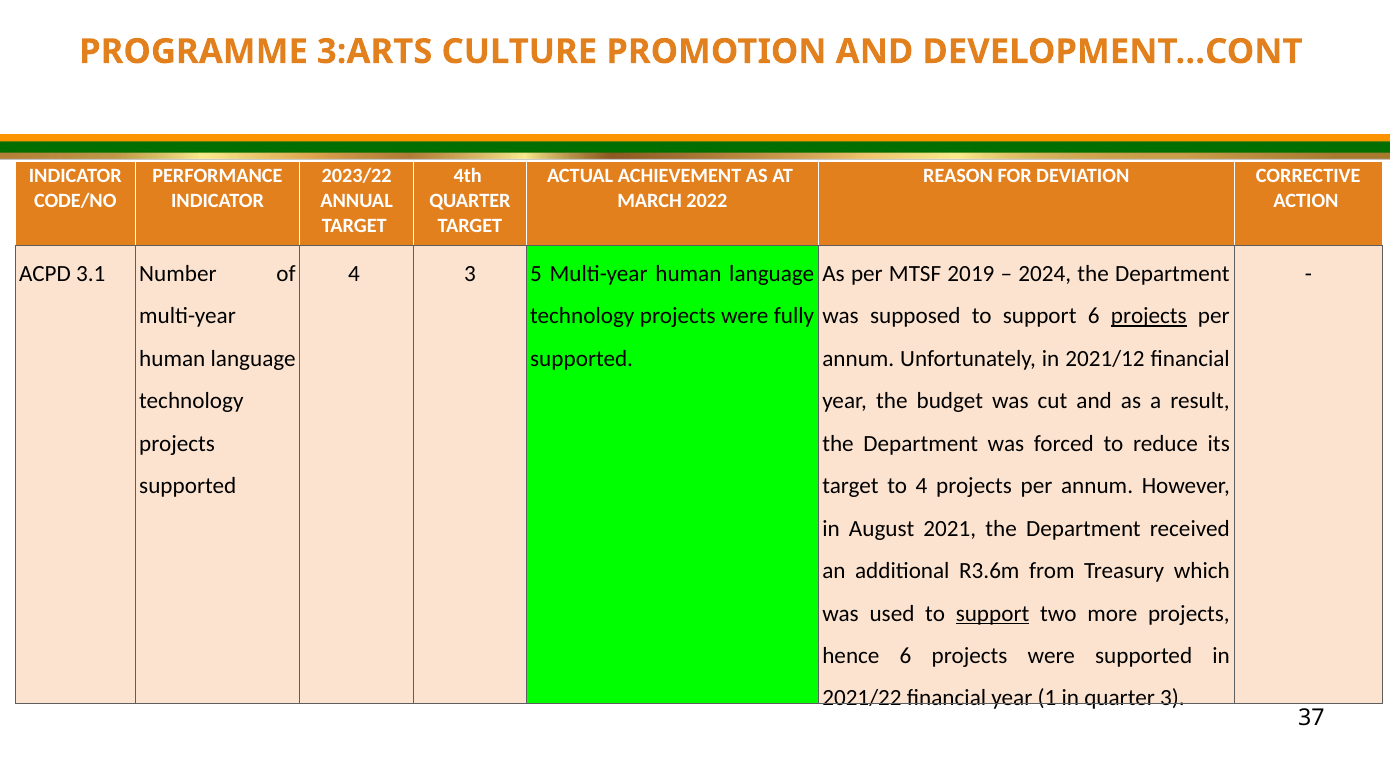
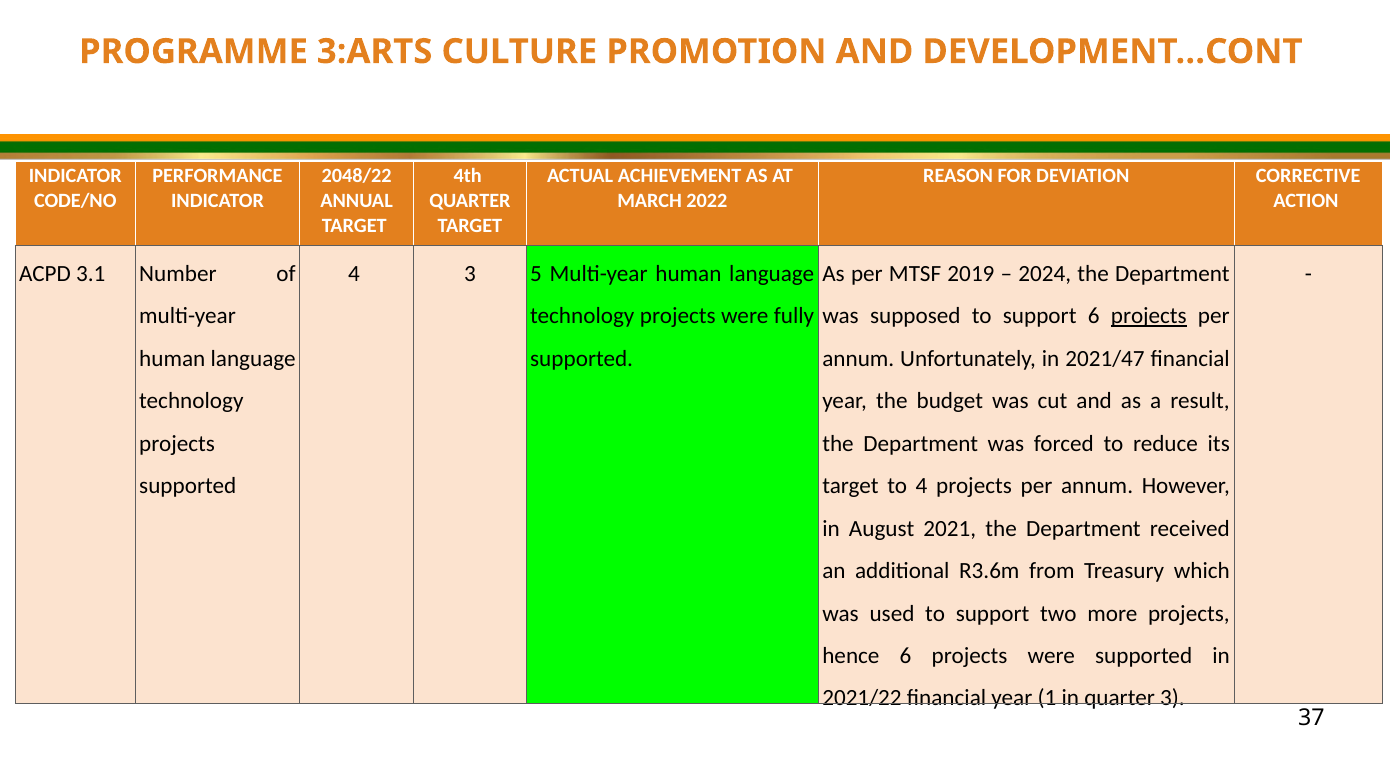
2023/22: 2023/22 -> 2048/22 (357, 176)
2021/12: 2021/12 -> 2021/47 (1105, 358)
support underline: present -> none (993, 613)
